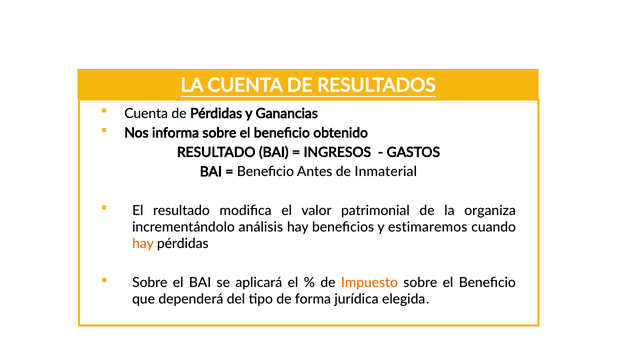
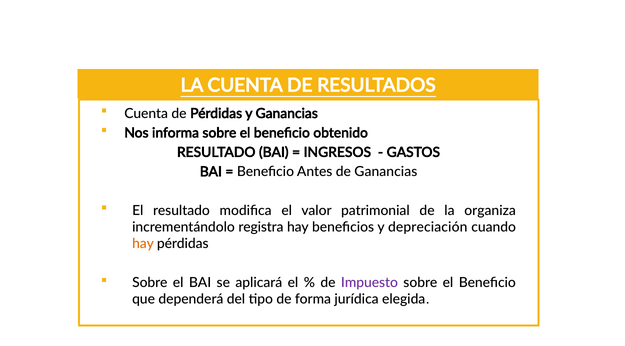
de Inmaterial: Inmaterial -> Ganancias (386, 172)
análisis: análisis -> registra (261, 227)
estimaremos: estimaremos -> depreciación (428, 227)
Impuesto colour: orange -> purple (369, 283)
